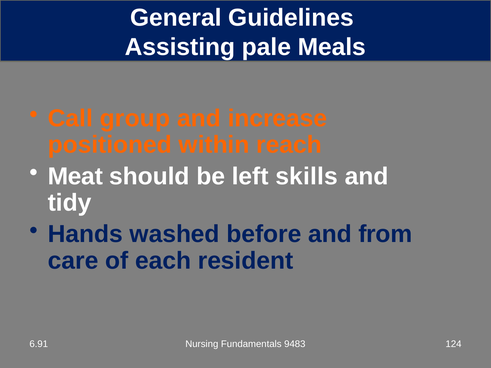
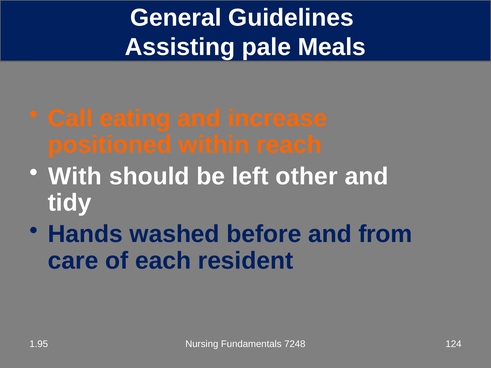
group: group -> eating (135, 118)
Meat: Meat -> With (75, 176)
skills: skills -> other (307, 176)
6.91: 6.91 -> 1.95 (39, 344)
9483: 9483 -> 7248 (295, 344)
